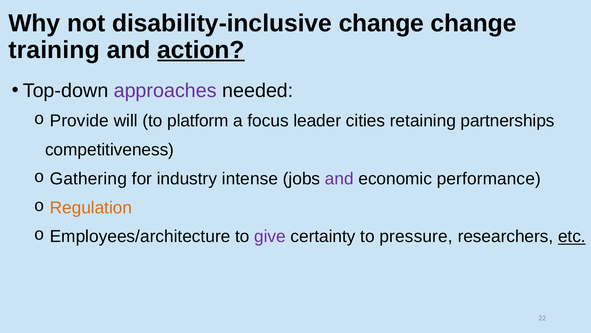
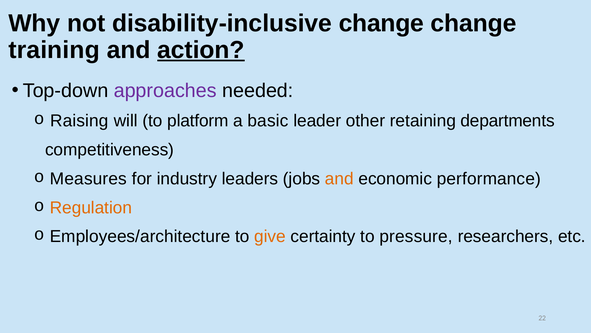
Provide: Provide -> Raising (79, 121)
focus: focus -> basic (268, 121)
cities: cities -> other (366, 121)
partnerships: partnerships -> departments (508, 121)
Gathering: Gathering -> Measures (88, 178)
intense: intense -> leaders (250, 178)
and colour: purple -> orange (339, 178)
give colour: purple -> orange (270, 236)
etc underline: present -> none (572, 236)
